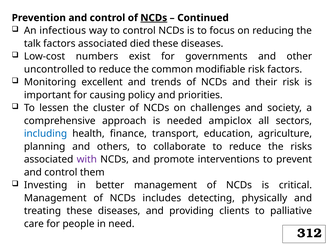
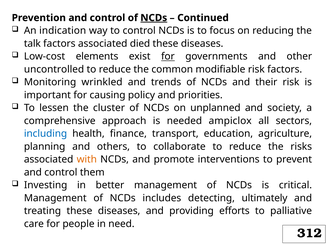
infectious: infectious -> indication (63, 31)
numbers: numbers -> elements (97, 57)
for underline: none -> present (168, 57)
excellent: excellent -> wrinkled (102, 82)
challenges: challenges -> unplanned (215, 108)
with colour: purple -> orange (87, 160)
physically: physically -> ultimately (265, 198)
clients: clients -> efforts (234, 211)
